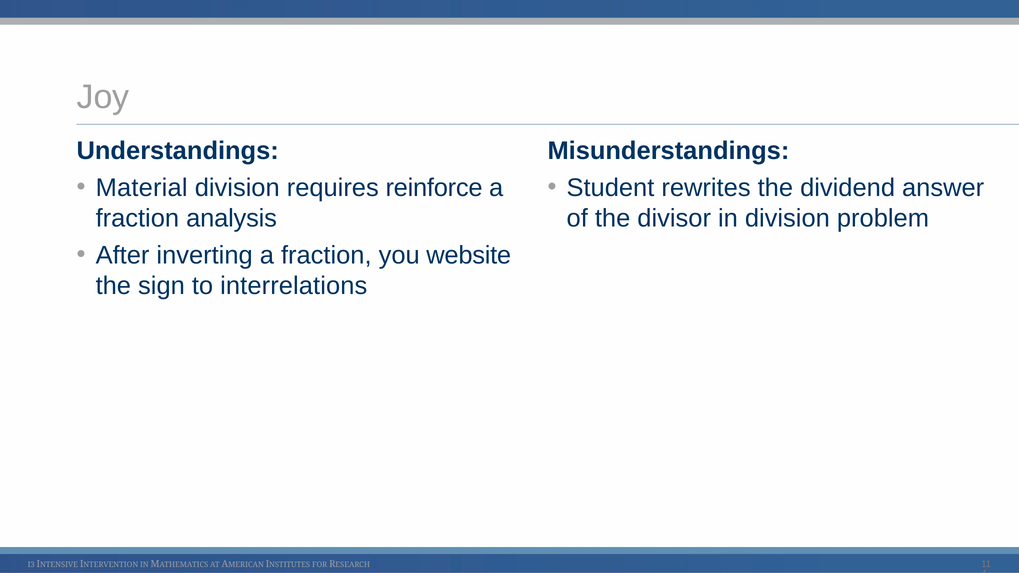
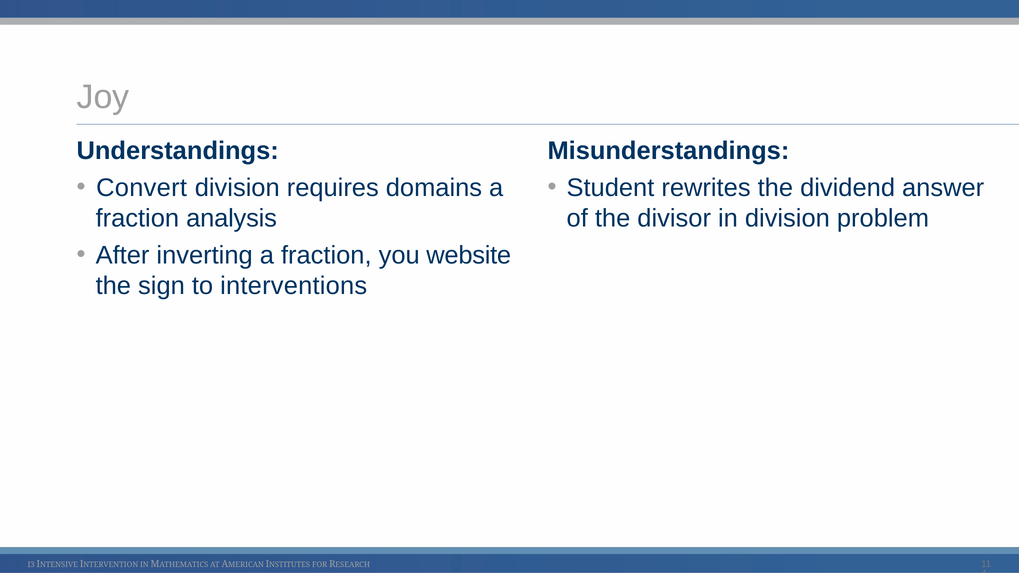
Material: Material -> Convert (142, 188)
reinforce: reinforce -> domains (434, 188)
interrelations: interrelations -> interventions (294, 286)
